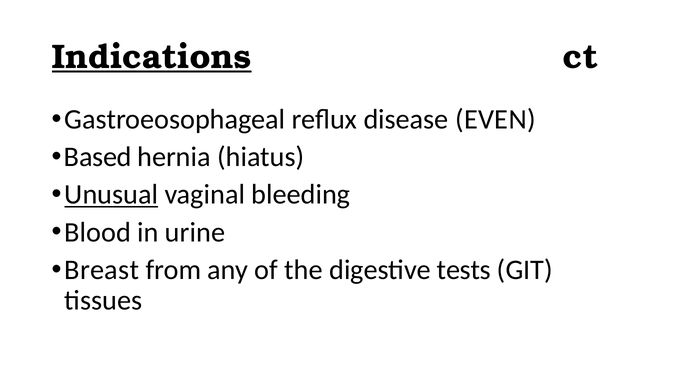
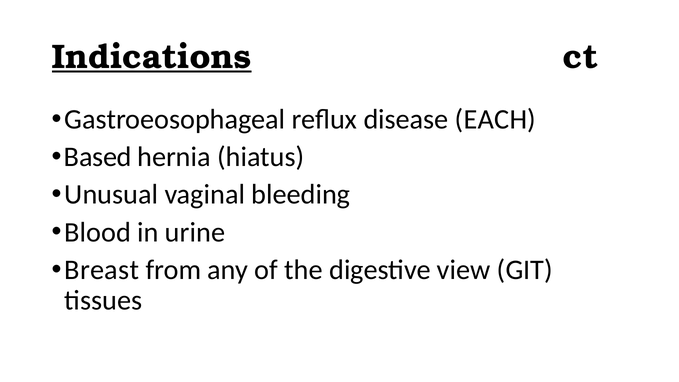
EVEN: EVEN -> EACH (495, 119)
Unusual underline: present -> none (111, 195)
tests: tests -> view (464, 270)
